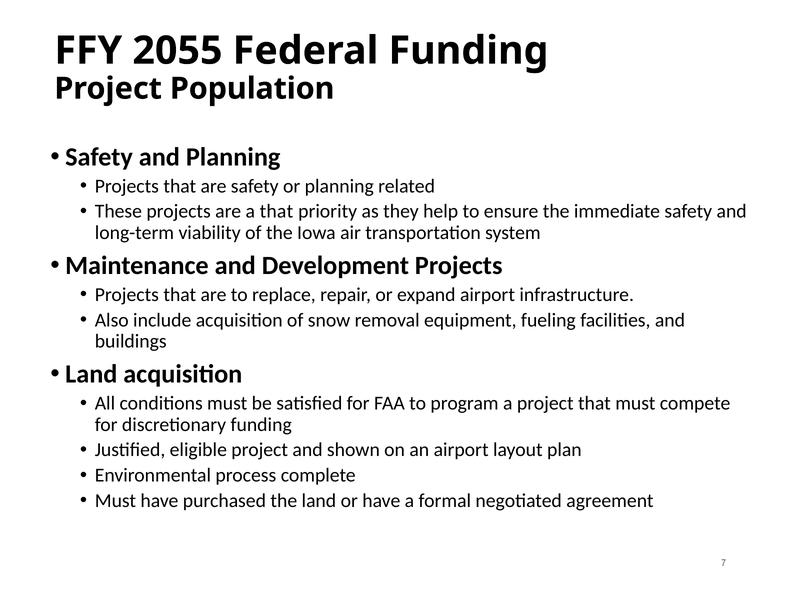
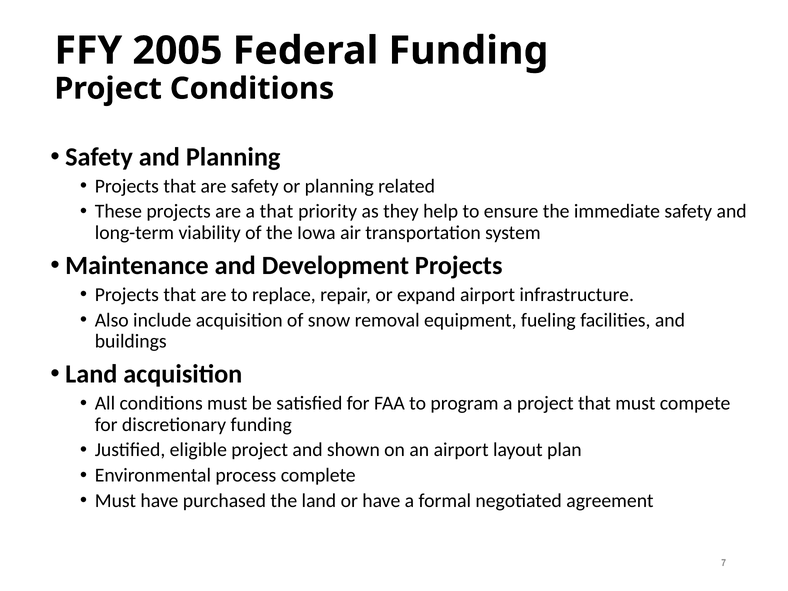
2055: 2055 -> 2005 (177, 51)
Project Population: Population -> Conditions (252, 89)
